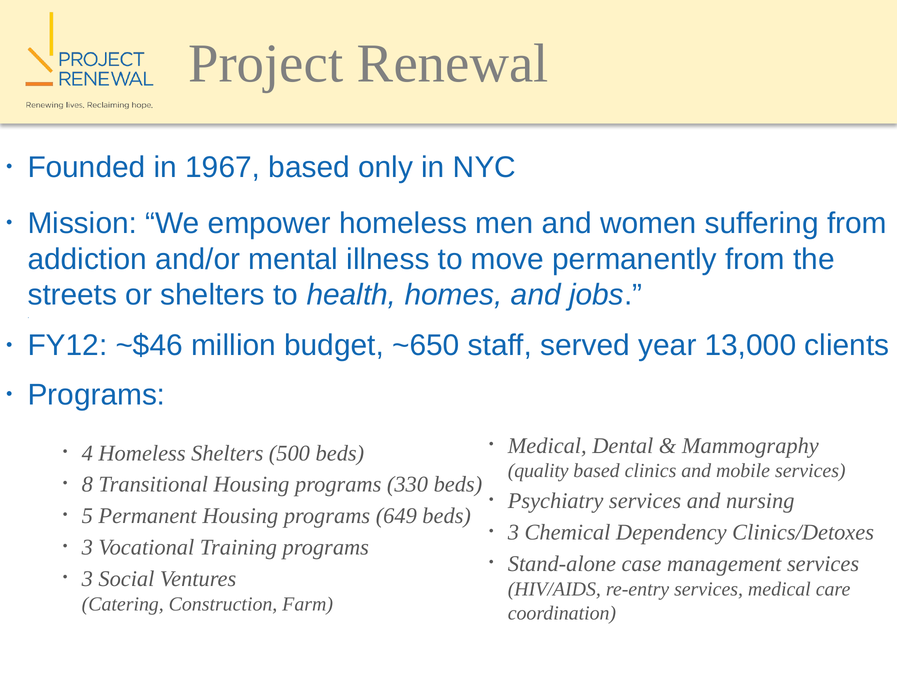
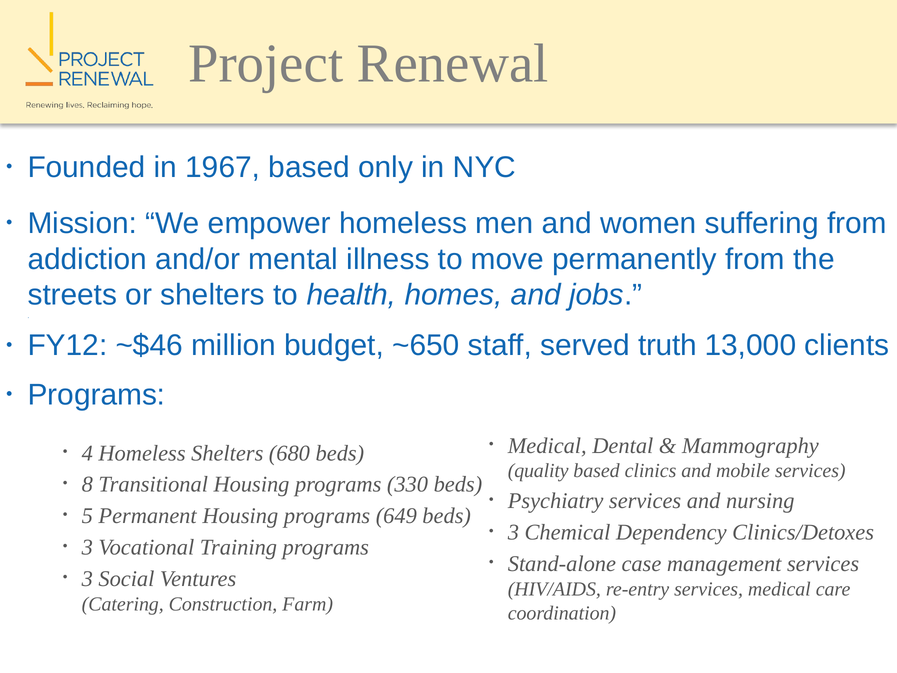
year: year -> truth (668, 345)
500: 500 -> 680 (289, 453)
